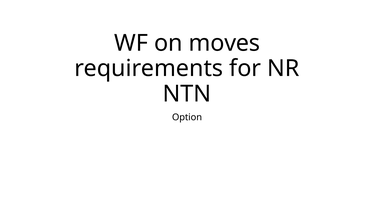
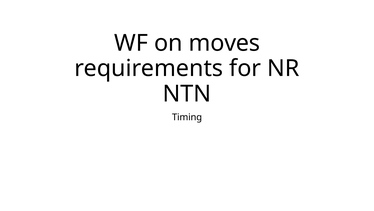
Option: Option -> Timing (187, 117)
